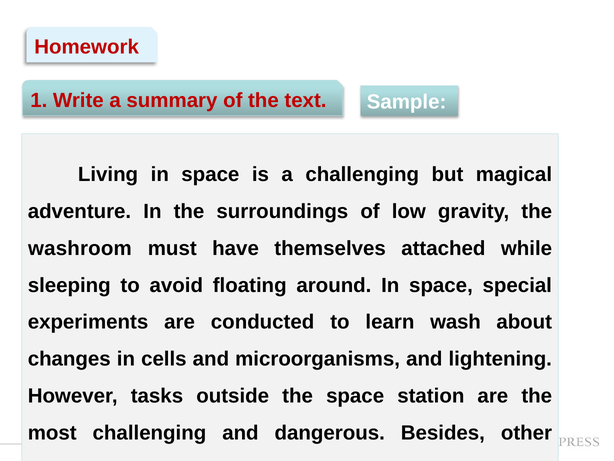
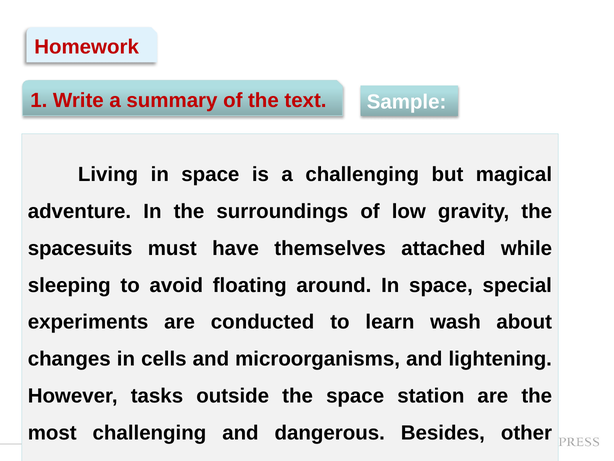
washroom: washroom -> spacesuits (80, 248)
